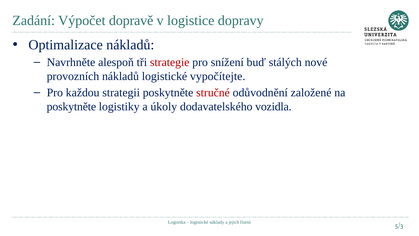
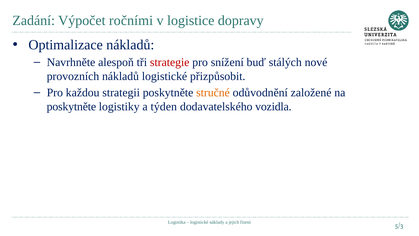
dopravě: dopravě -> ročními (131, 20)
vypočítejte: vypočítejte -> přizpůsobit (218, 76)
stručné colour: red -> orange (213, 93)
úkoly: úkoly -> týden (164, 107)
